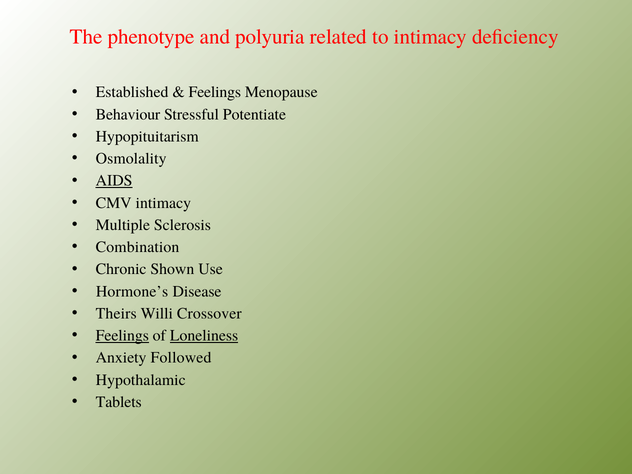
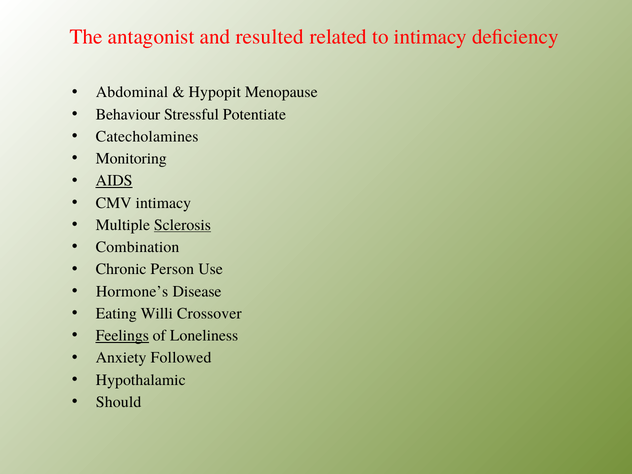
phenotype: phenotype -> antagonist (151, 37)
polyuria: polyuria -> resulted (270, 37)
Established: Established -> Abdominal (132, 92)
Feelings: Feelings -> Hypopit (215, 92)
Hypopituitarism: Hypopituitarism -> Catecholamines (147, 136)
Osmolality: Osmolality -> Monitoring (131, 159)
Sclerosis underline: none -> present (182, 225)
Shown: Shown -> Person (172, 269)
Theirs: Theirs -> Eating (116, 313)
Loneliness underline: present -> none (204, 336)
Tablets: Tablets -> Should (119, 402)
